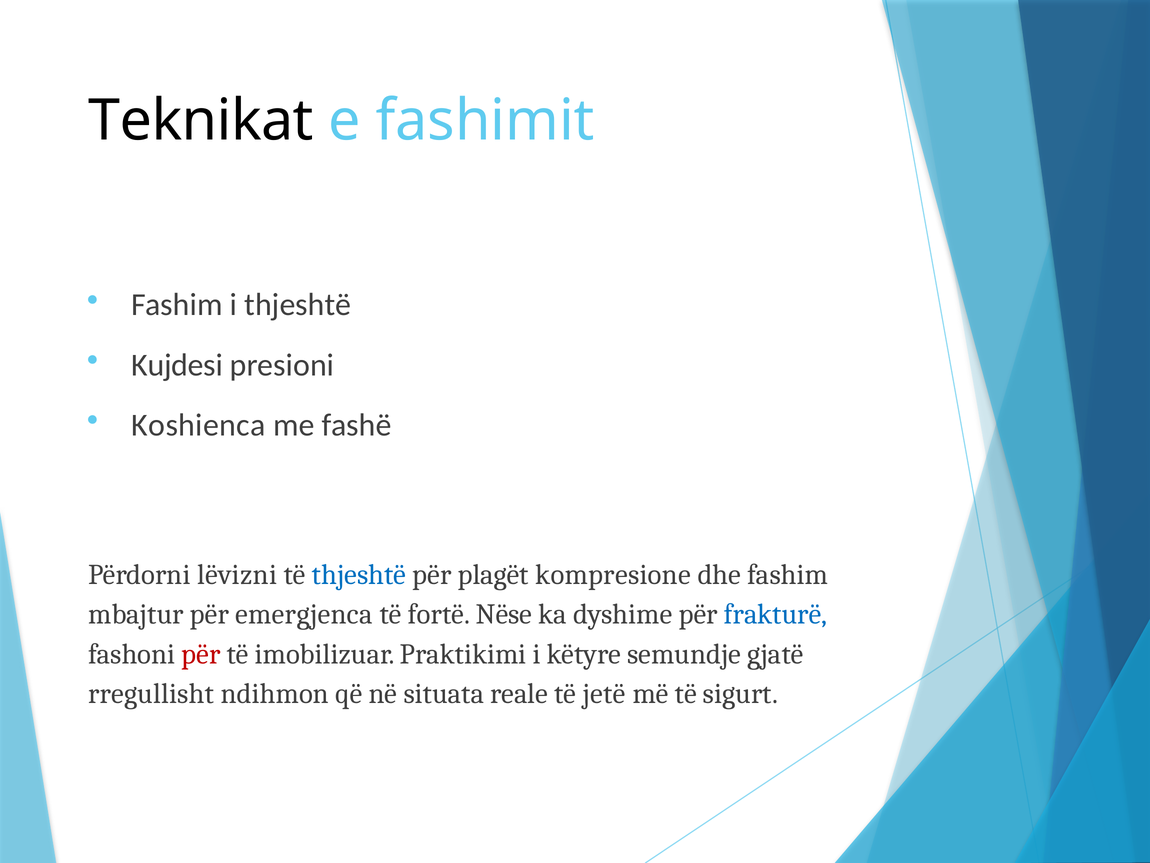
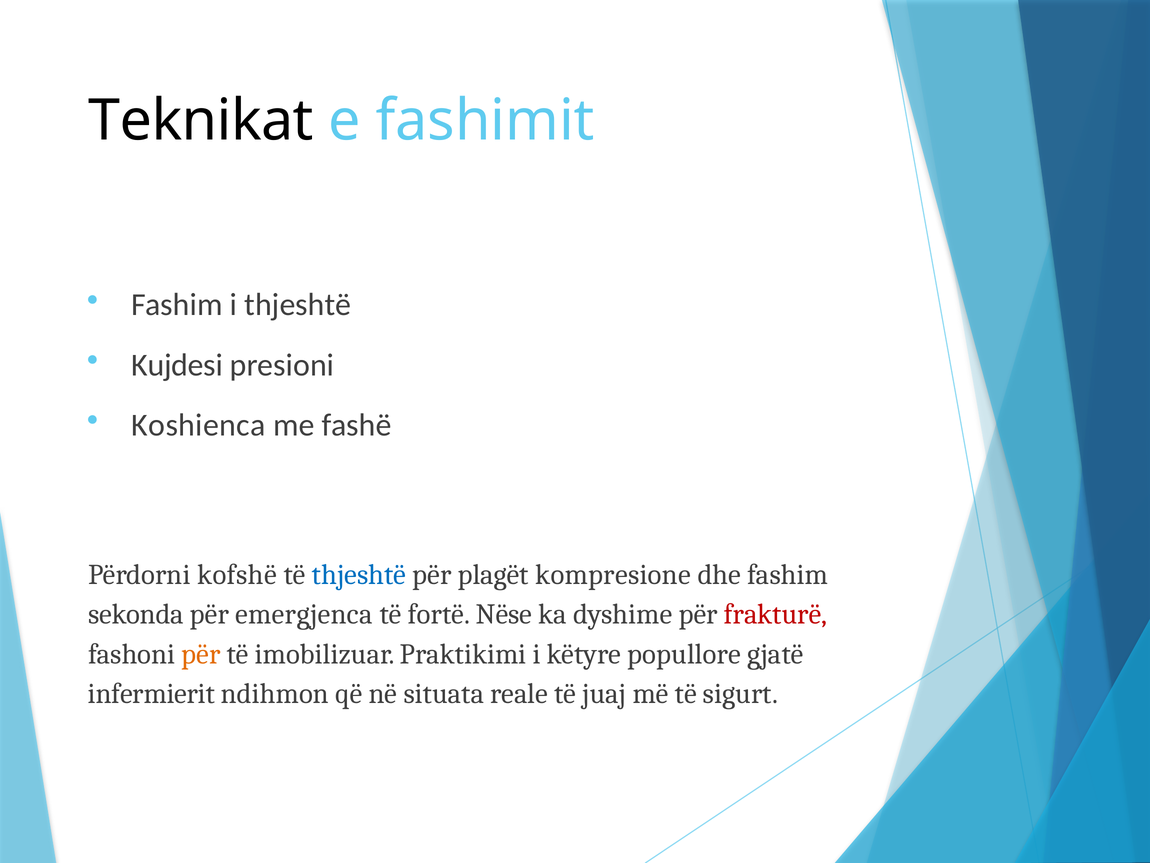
lëvizni: lëvizni -> kofshë (237, 574)
mbajtur: mbajtur -> sekonda (136, 614)
frakturë colour: blue -> red (775, 614)
për colour: red -> orange (201, 654)
semundje: semundje -> popullore (684, 654)
rregullisht: rregullisht -> infermierit (151, 693)
jetë: jetë -> juaj (604, 693)
